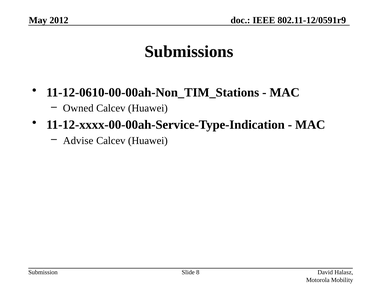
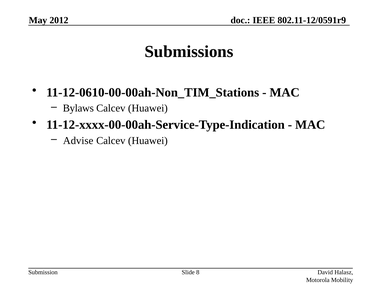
Owned: Owned -> Bylaws (78, 108)
